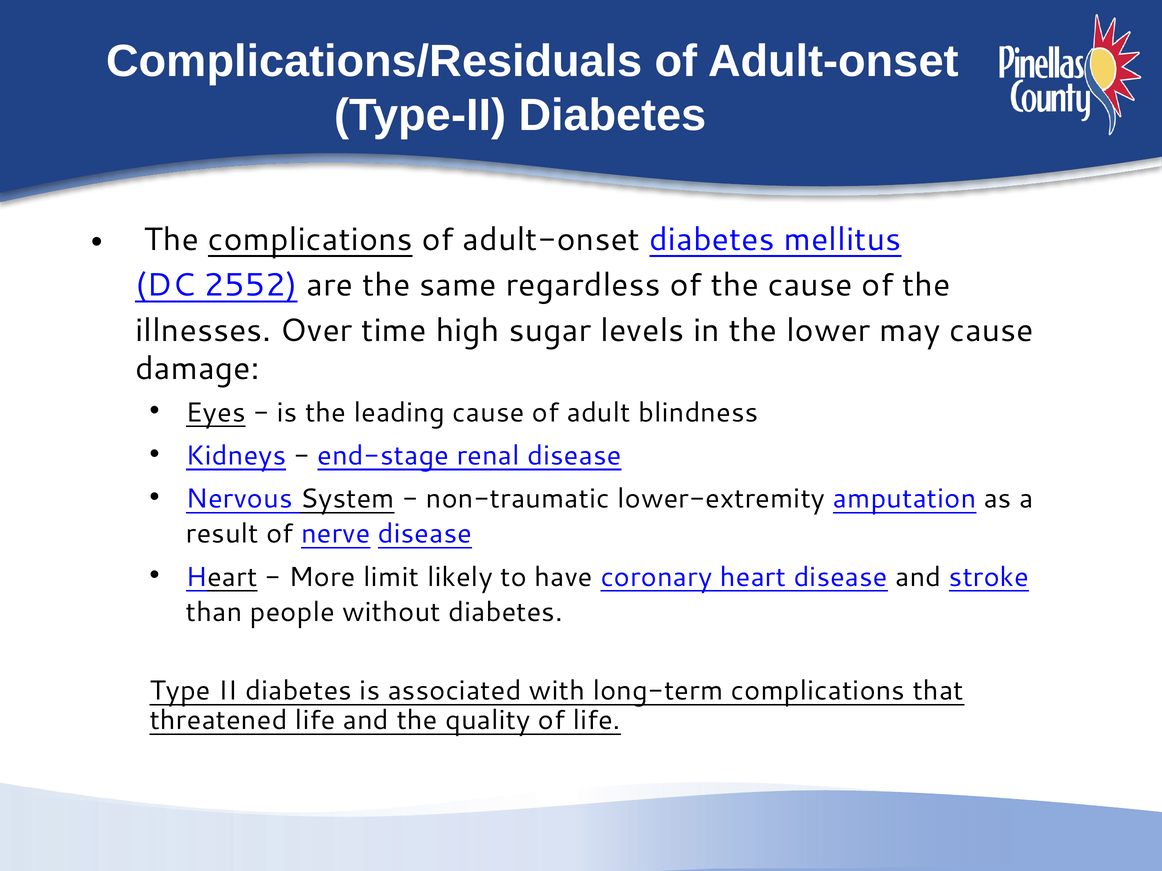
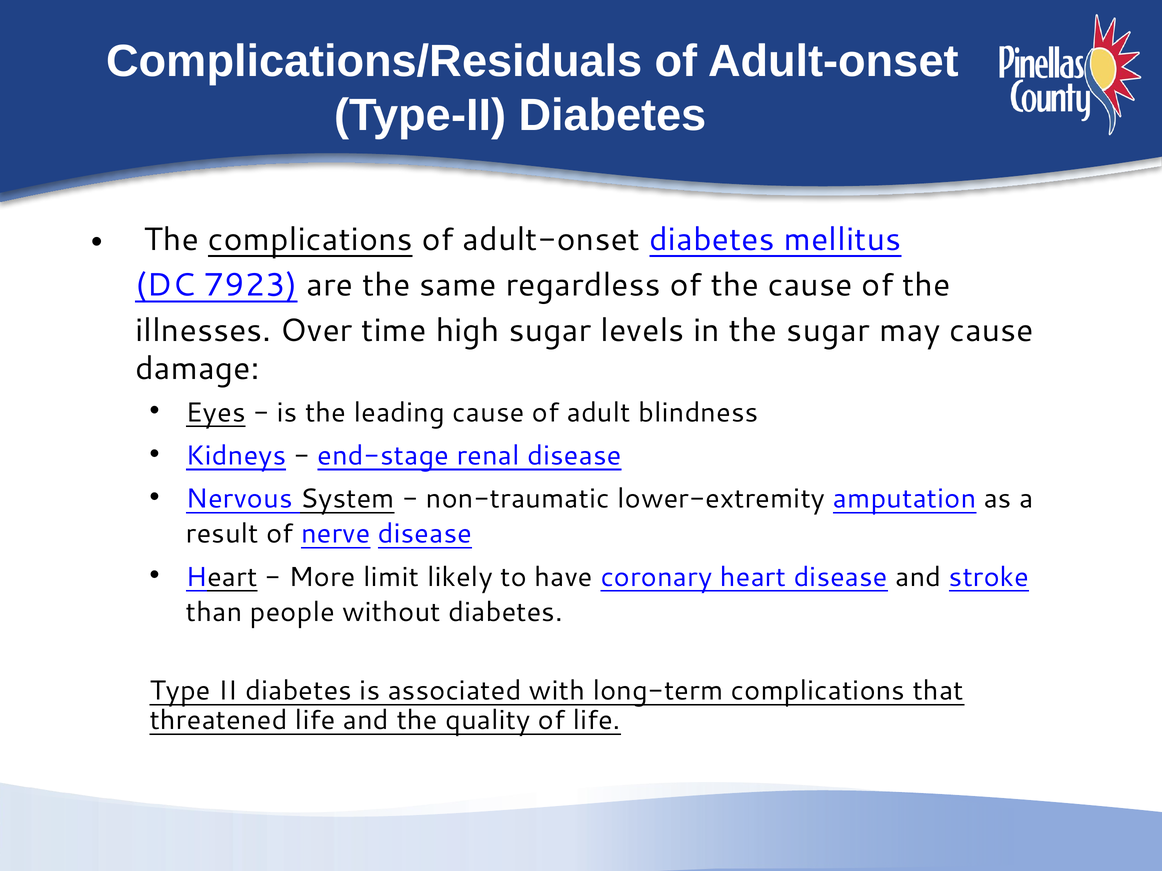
2552: 2552 -> 7923 (251, 285)
the lower: lower -> sugar (828, 331)
